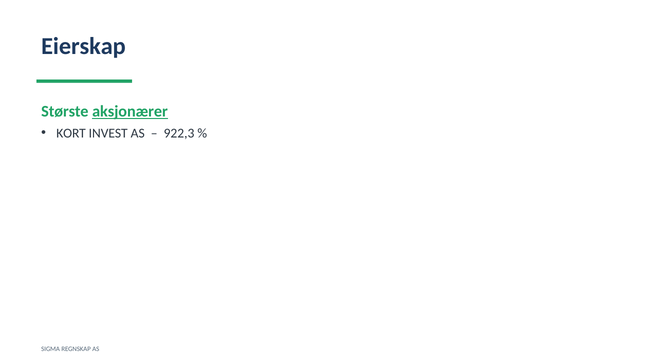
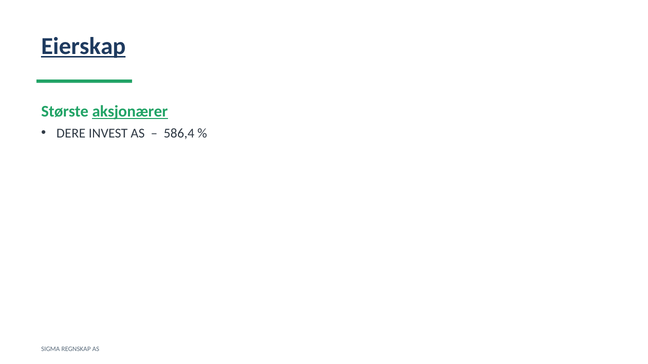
Eierskap underline: none -> present (83, 46)
KORT: KORT -> DERE (71, 133)
922,3: 922,3 -> 586,4 (179, 133)
